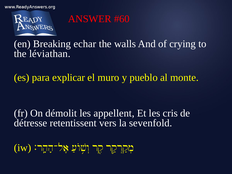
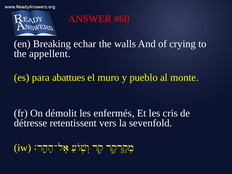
léviathan: léviathan -> appellent (50, 54)
explicar: explicar -> abattues (69, 77)
appellent: appellent -> enfermés (114, 113)
